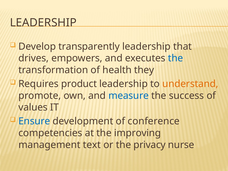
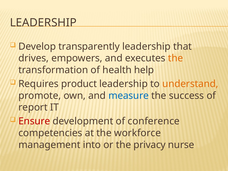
the colour: blue -> orange (176, 58)
they: they -> help (144, 70)
values: values -> report (33, 107)
Ensure colour: blue -> red (34, 121)
improving: improving -> workforce (138, 133)
text: text -> into (92, 145)
